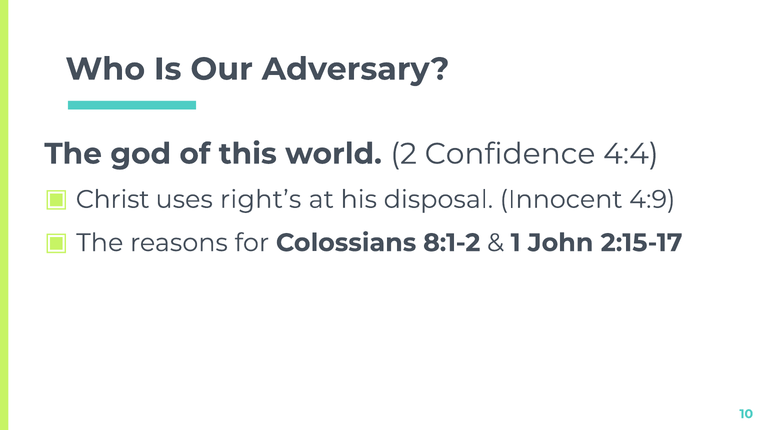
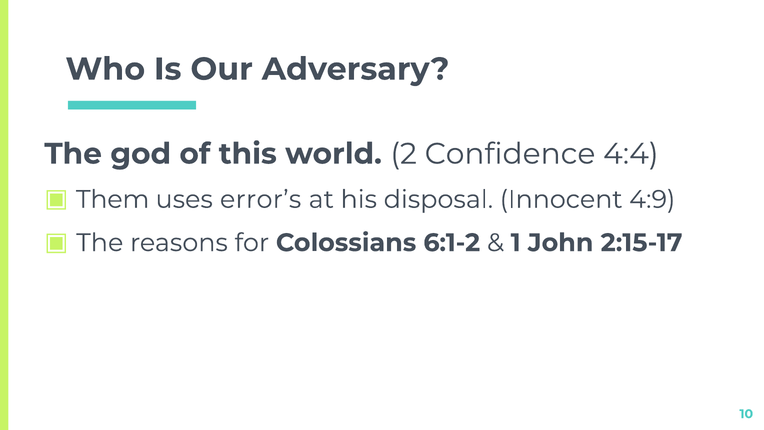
Christ: Christ -> Them (113, 199)
right’s: right’s -> error’s (261, 199)
8:1-2: 8:1-2 -> 6:1-2 (452, 243)
